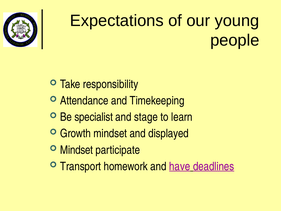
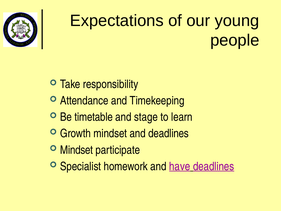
specialist: specialist -> timetable (94, 117)
and displayed: displayed -> deadlines (169, 133)
Transport: Transport -> Specialist (81, 166)
